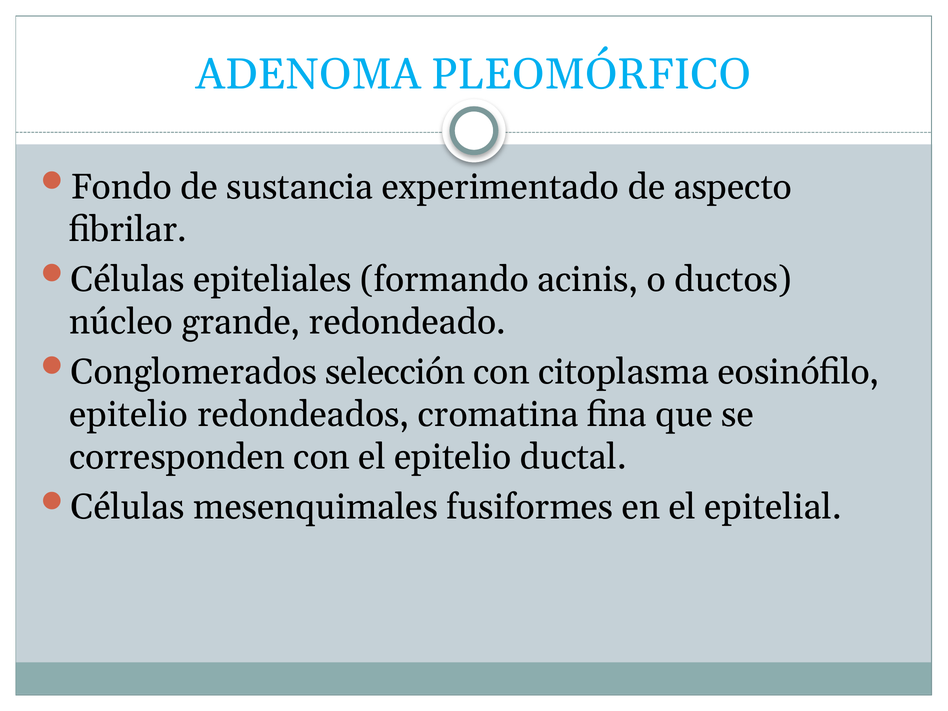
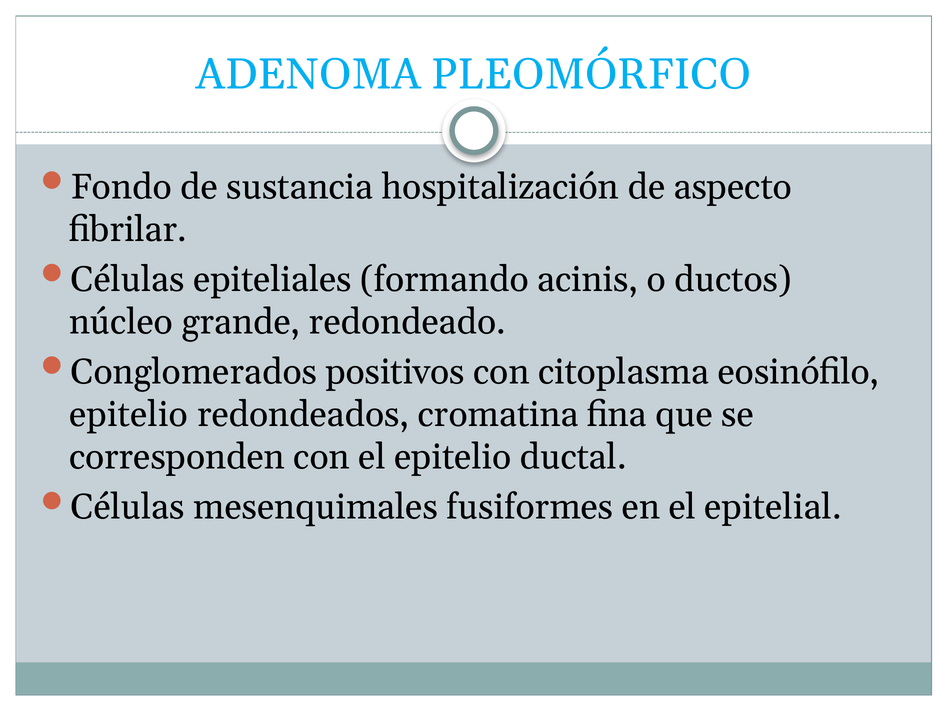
experimentado: experimentado -> hospitalización (500, 187)
selección: selección -> positivos (395, 372)
